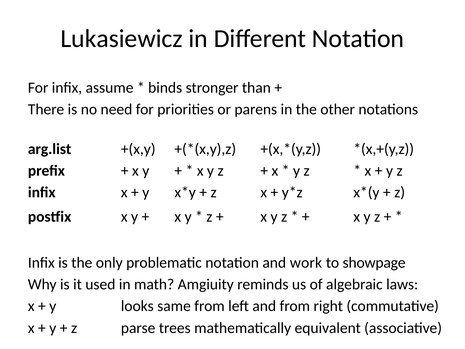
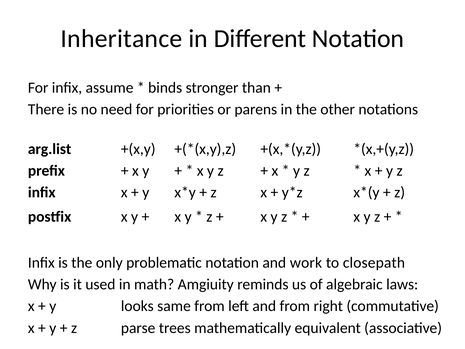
Lukasiewicz: Lukasiewicz -> Inheritance (121, 39)
showpage: showpage -> closepath (374, 263)
